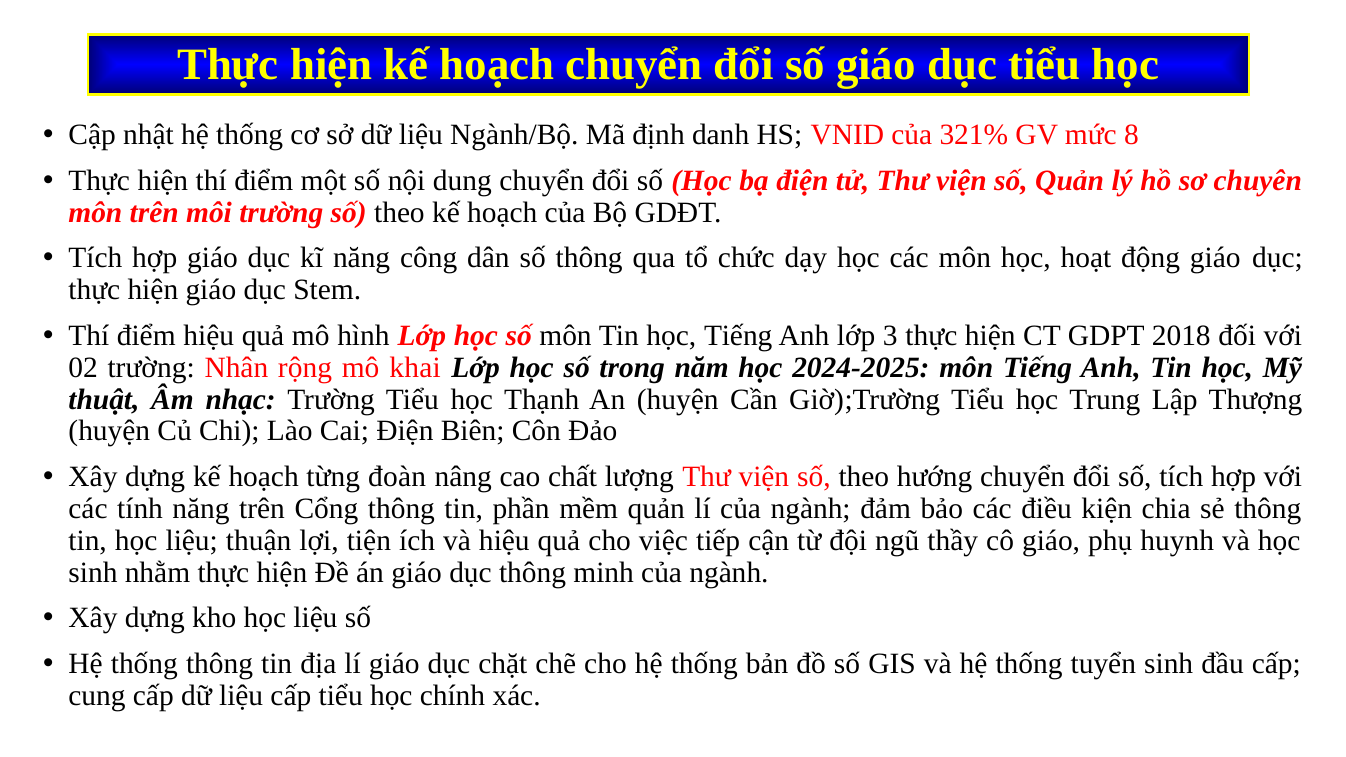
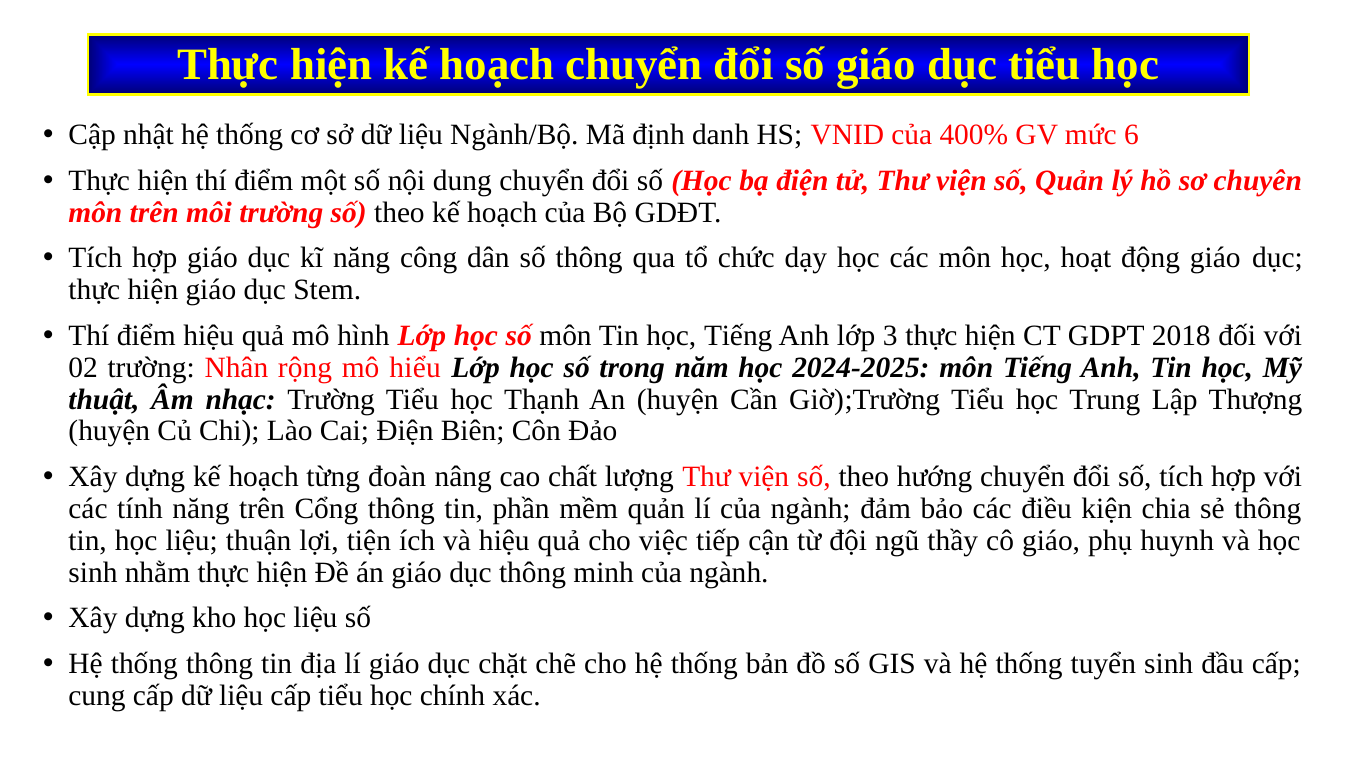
321%: 321% -> 400% (974, 135)
8: 8 -> 6 (1131, 135)
khai: khai -> hiểu (415, 368)
